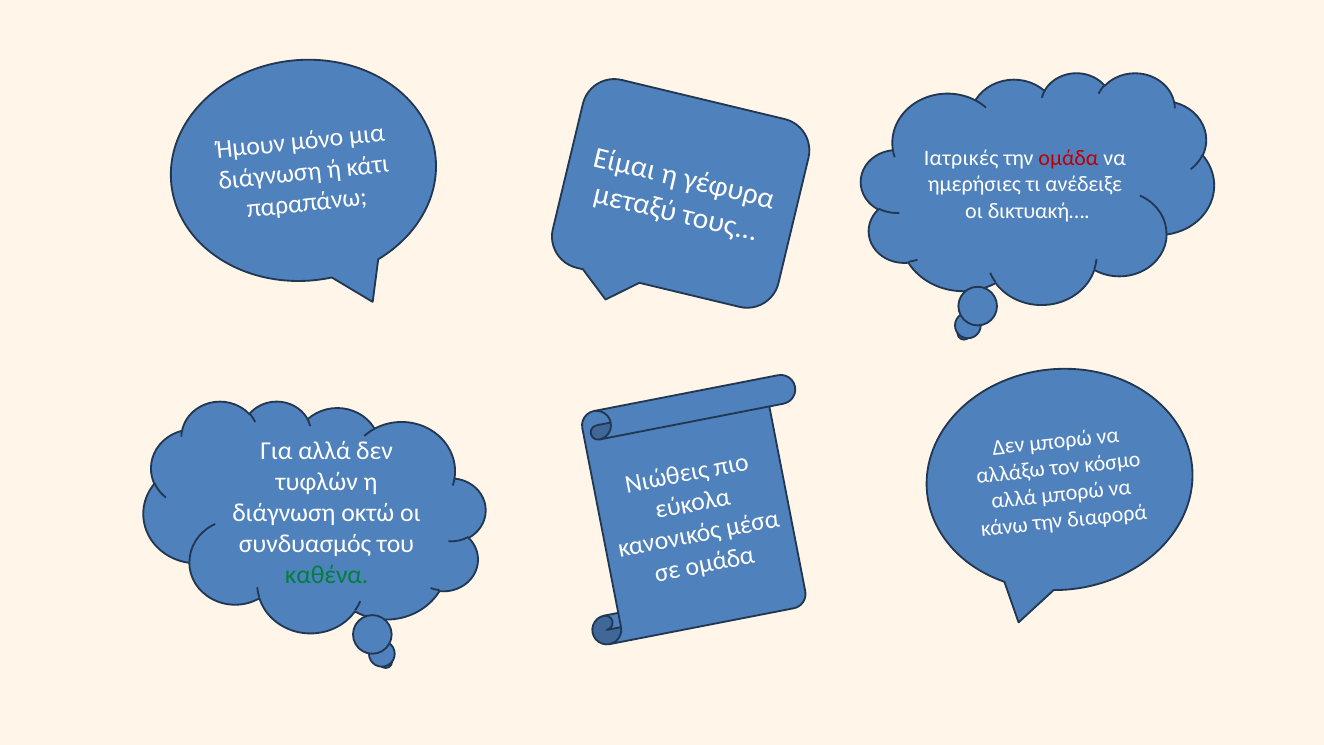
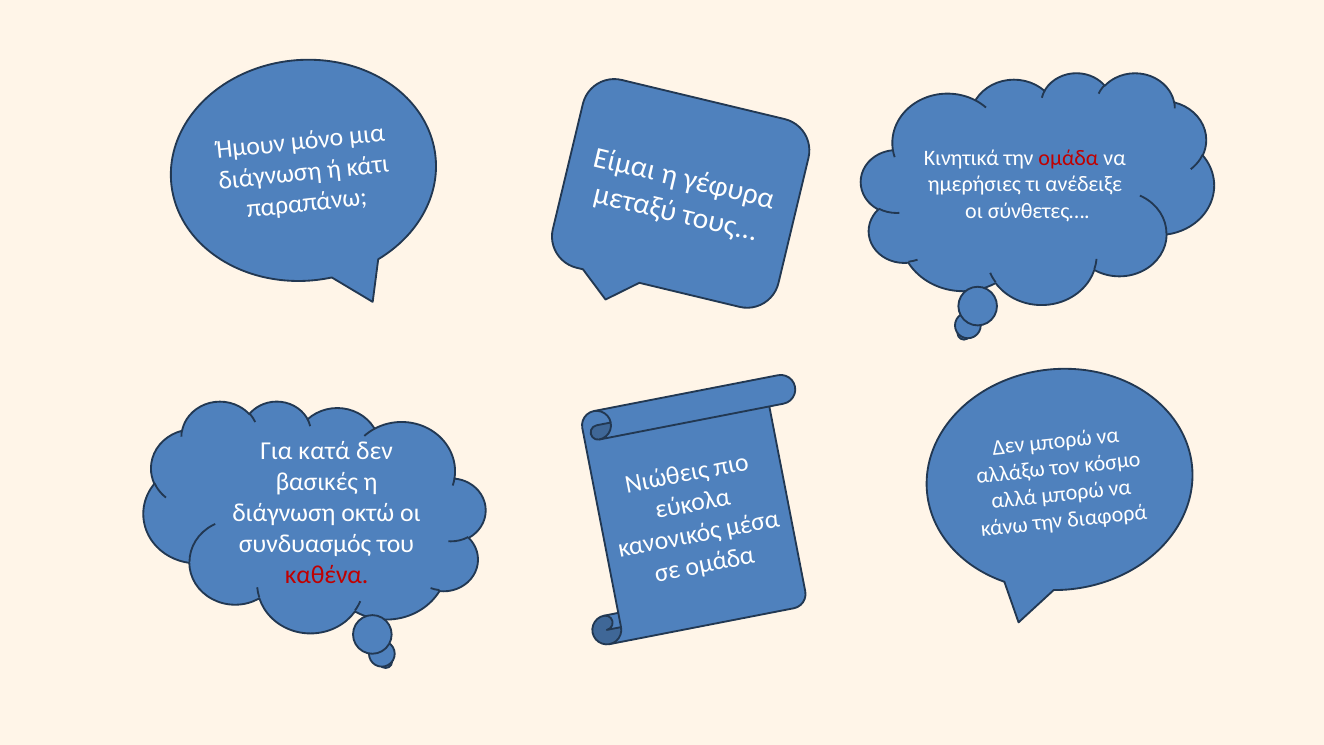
Ιατρικές: Ιατρικές -> Κινητικά (961, 158)
δικτυακή…: δικτυακή… -> σύνθετες… (1039, 211)
Για αλλά: αλλά -> κατά (324, 451)
τυφλών: τυφλών -> βασικές (317, 482)
καθένα colour: green -> red (327, 575)
